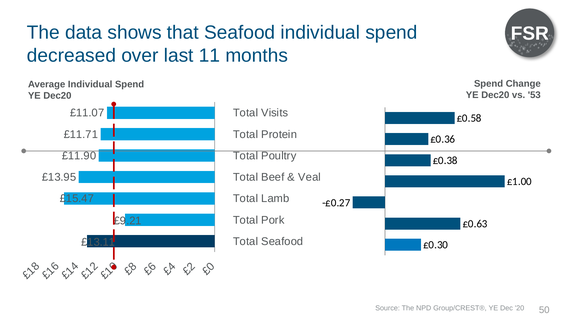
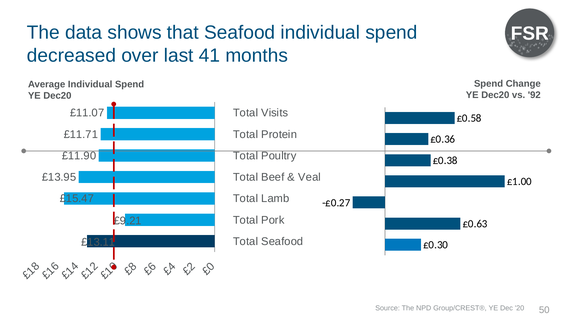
11: 11 -> 41 (209, 56)
53: 53 -> 92 (534, 95)
